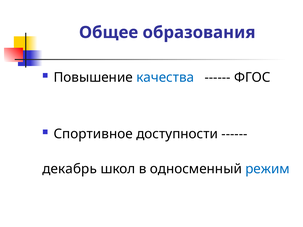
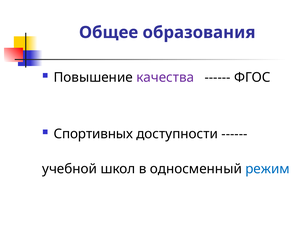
качества colour: blue -> purple (165, 77)
Спортивное: Спортивное -> Спортивных (93, 134)
декабрь: декабрь -> учебной (70, 169)
